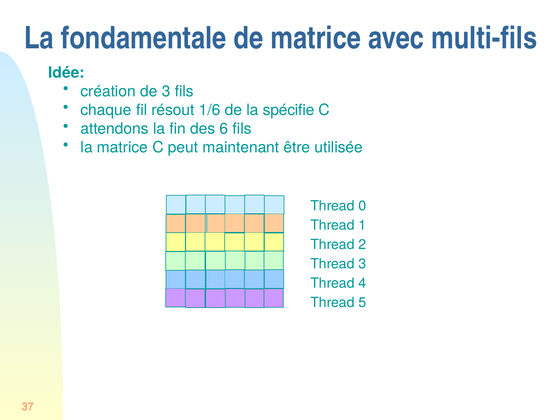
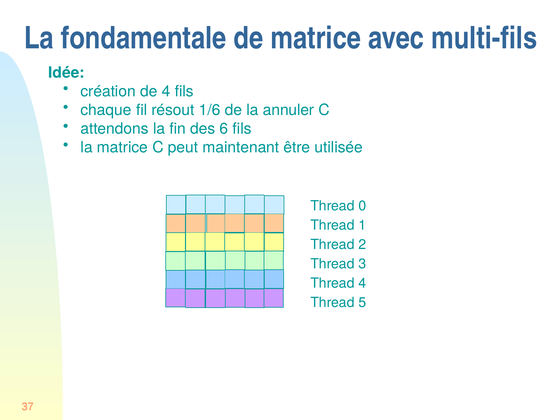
de 3: 3 -> 4 (166, 91)
spécifie: spécifie -> annuler (289, 110)
